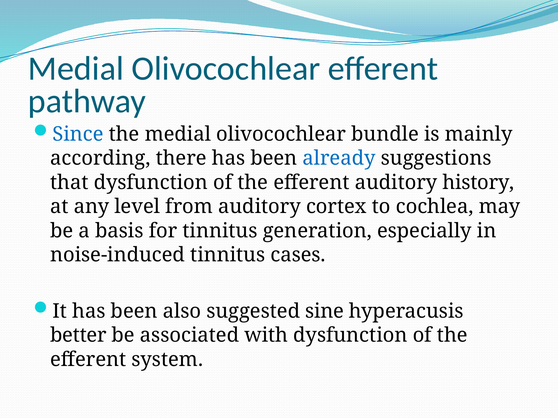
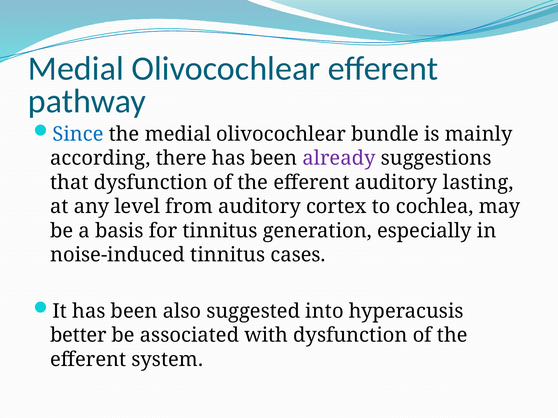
already colour: blue -> purple (339, 159)
history: history -> lasting (478, 183)
sine: sine -> into (324, 312)
